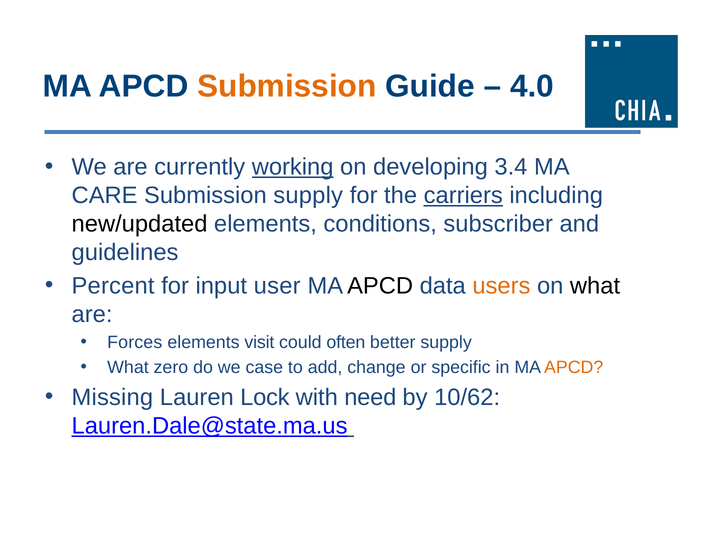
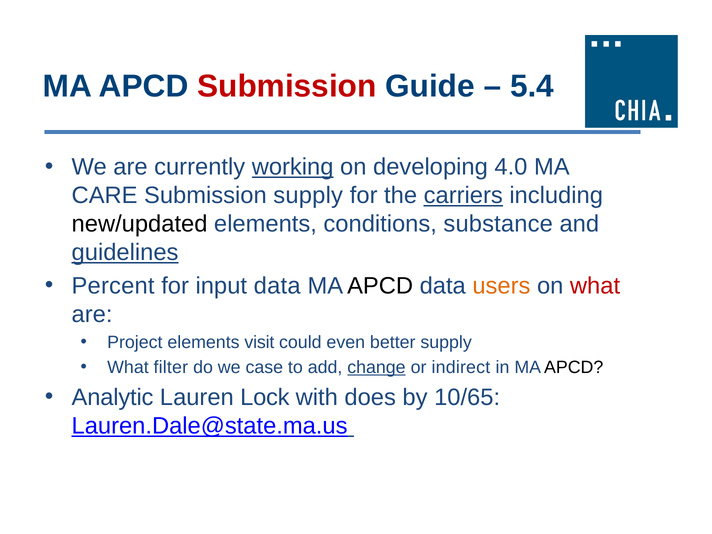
Submission colour: orange -> red (287, 86)
4.0: 4.0 -> 5.4 (532, 86)
3.4: 3.4 -> 4.0 (511, 167)
subscriber: subscriber -> substance (498, 224)
guidelines underline: none -> present (125, 252)
input user: user -> data (277, 286)
what colour: black -> red (595, 286)
Forces: Forces -> Project (135, 342)
often: often -> even (346, 342)
zero: zero -> filter (171, 367)
change underline: none -> present (376, 367)
specific: specific -> indirect (461, 367)
APCD colour: orange -> black (574, 367)
Missing: Missing -> Analytic (113, 397)
need: need -> does (370, 397)
10/62: 10/62 -> 10/65 (467, 397)
